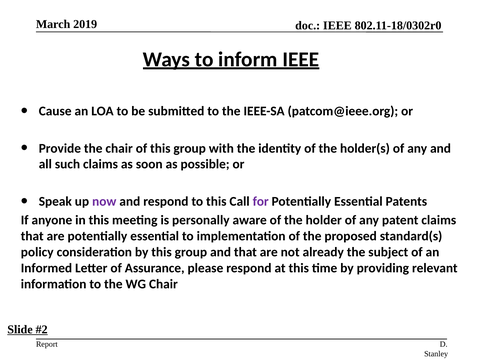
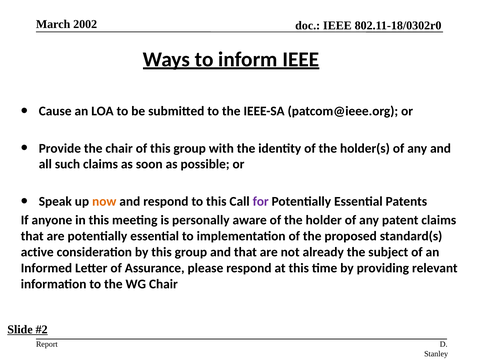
2019: 2019 -> 2002 (85, 24)
now colour: purple -> orange (104, 202)
policy: policy -> active (37, 252)
